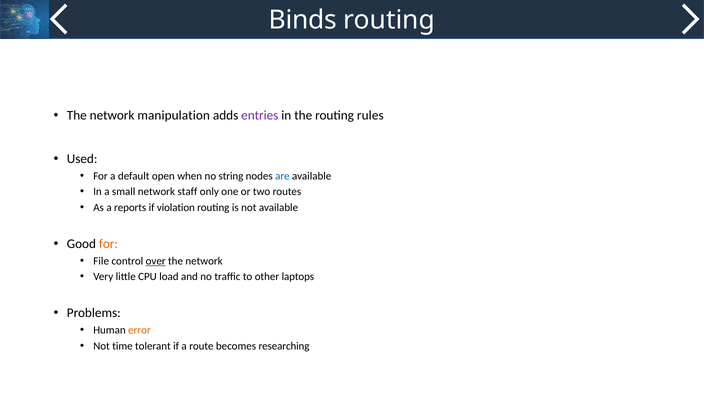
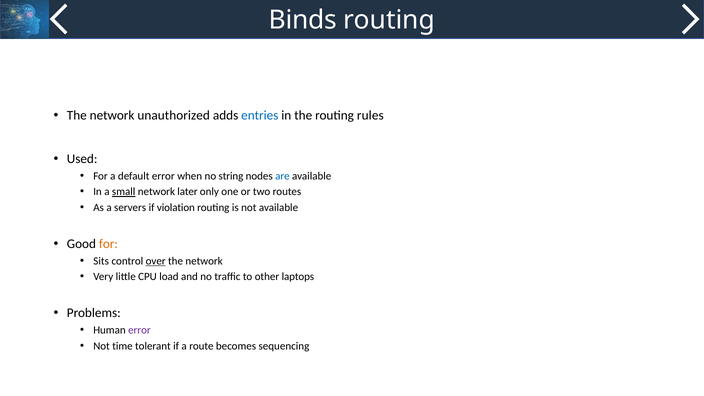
manipulation: manipulation -> unauthorized (174, 115)
entries colour: purple -> blue (260, 115)
default open: open -> error (163, 176)
small underline: none -> present (124, 192)
staff: staff -> later (187, 192)
reports: reports -> servers (130, 208)
File: File -> Sits (101, 261)
error colour: orange -> purple (139, 330)
researching: researching -> sequencing (284, 346)
